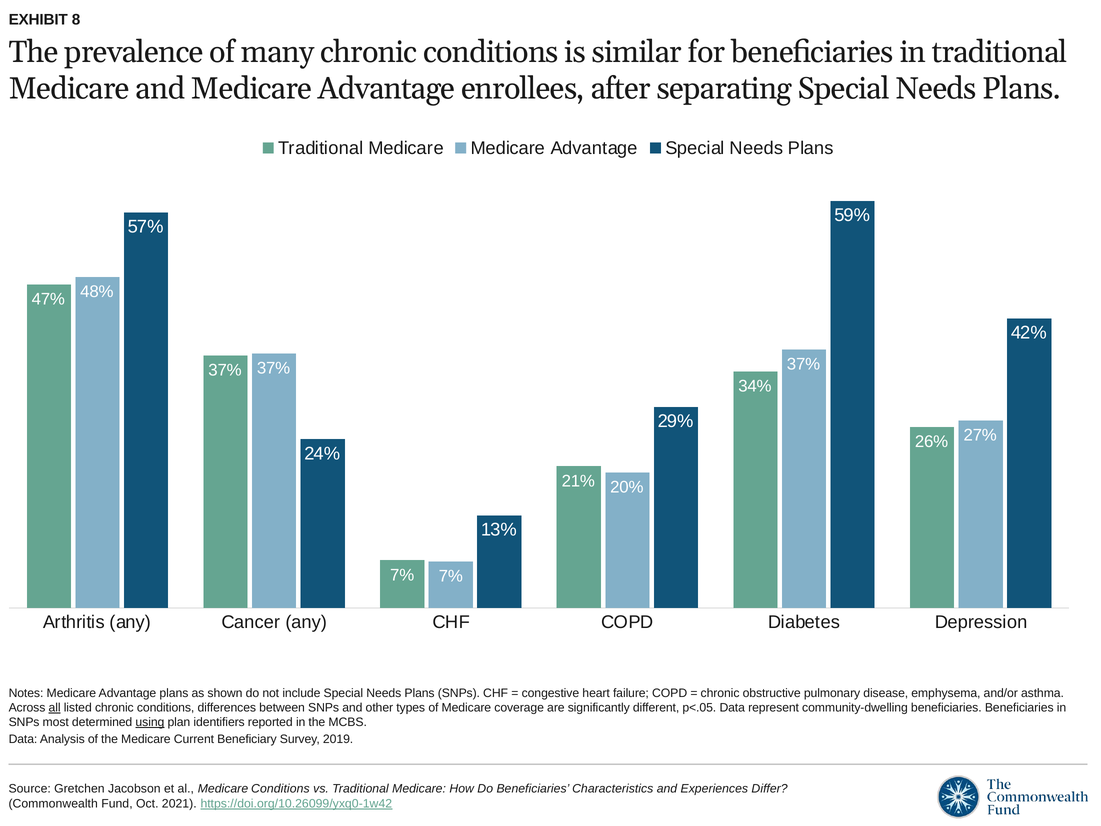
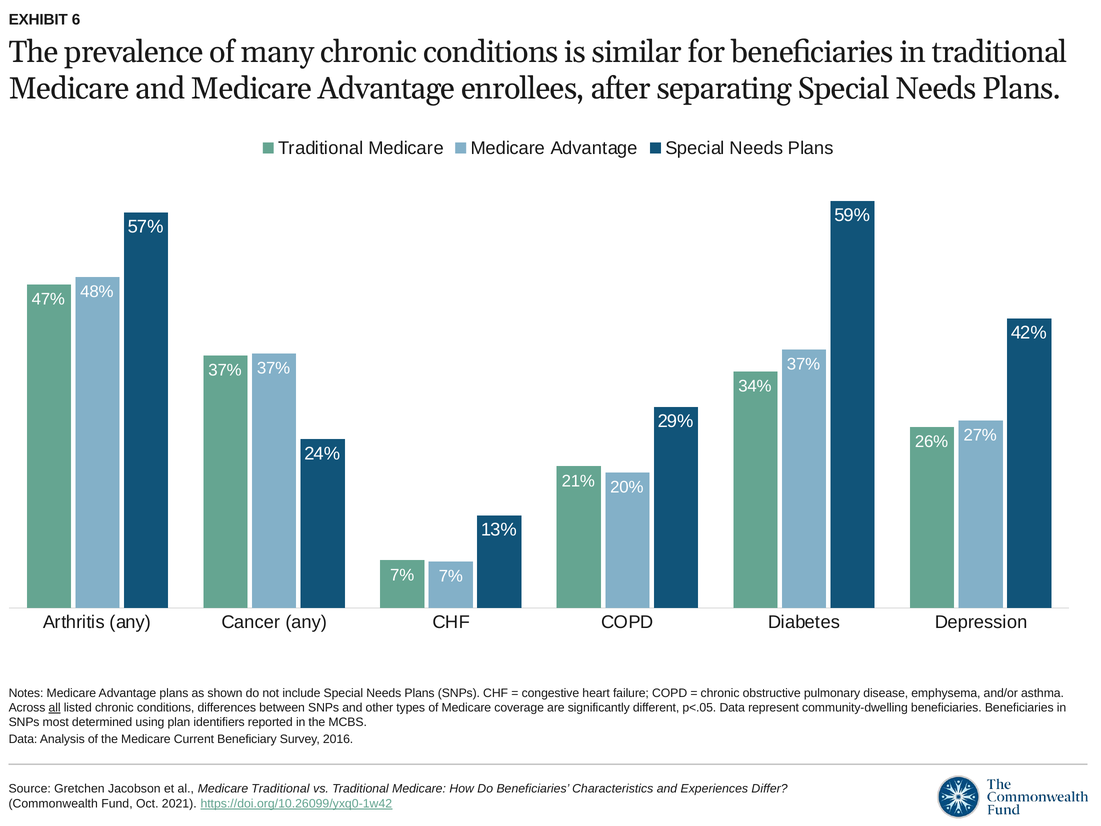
8: 8 -> 6 (76, 20)
using underline: present -> none (150, 722)
2019: 2019 -> 2016 (338, 739)
Medicare Conditions: Conditions -> Traditional (280, 789)
